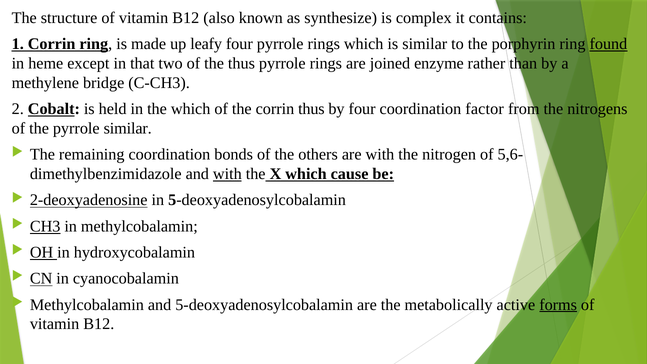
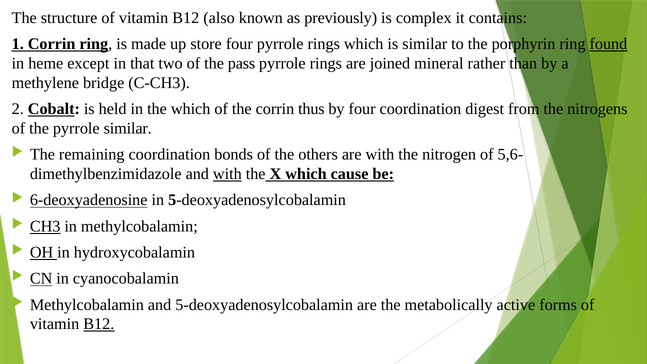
synthesize: synthesize -> previously (341, 18)
leafy: leafy -> store (206, 44)
the thus: thus -> pass (242, 63)
enzyme: enzyme -> mineral (439, 63)
factor: factor -> digest (485, 109)
2-deoxyadenosine: 2-deoxyadenosine -> 6-deoxyadenosine (89, 200)
forms underline: present -> none (558, 305)
B12 underline: none -> present (99, 324)
